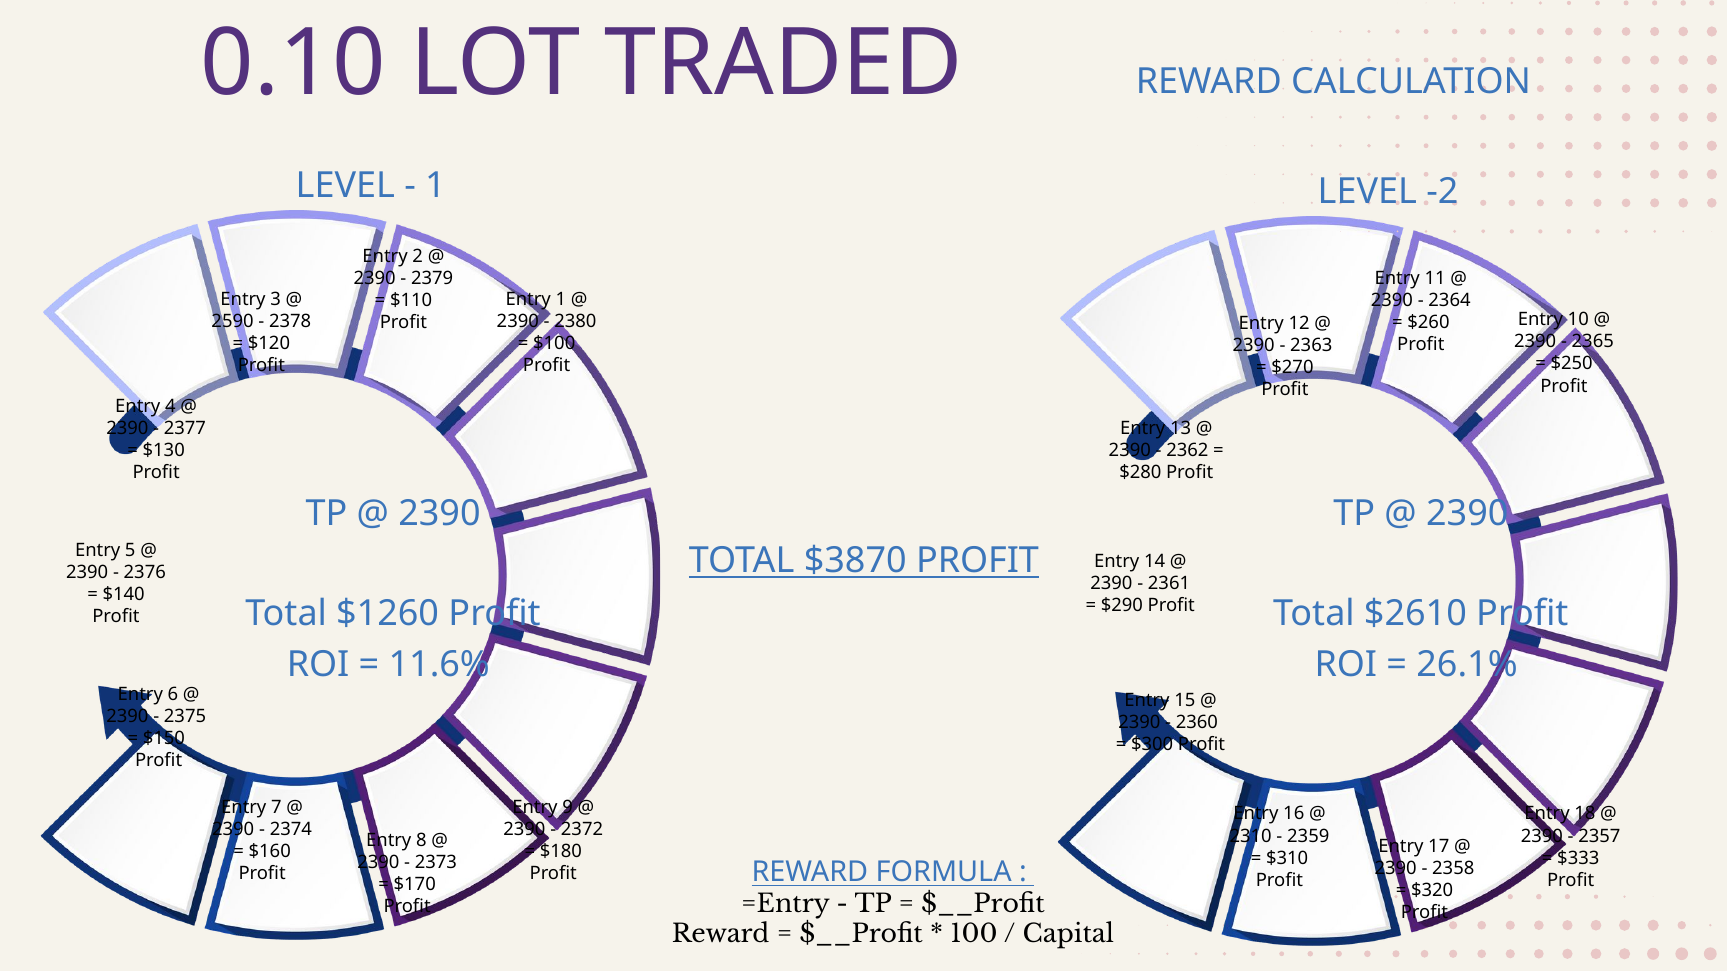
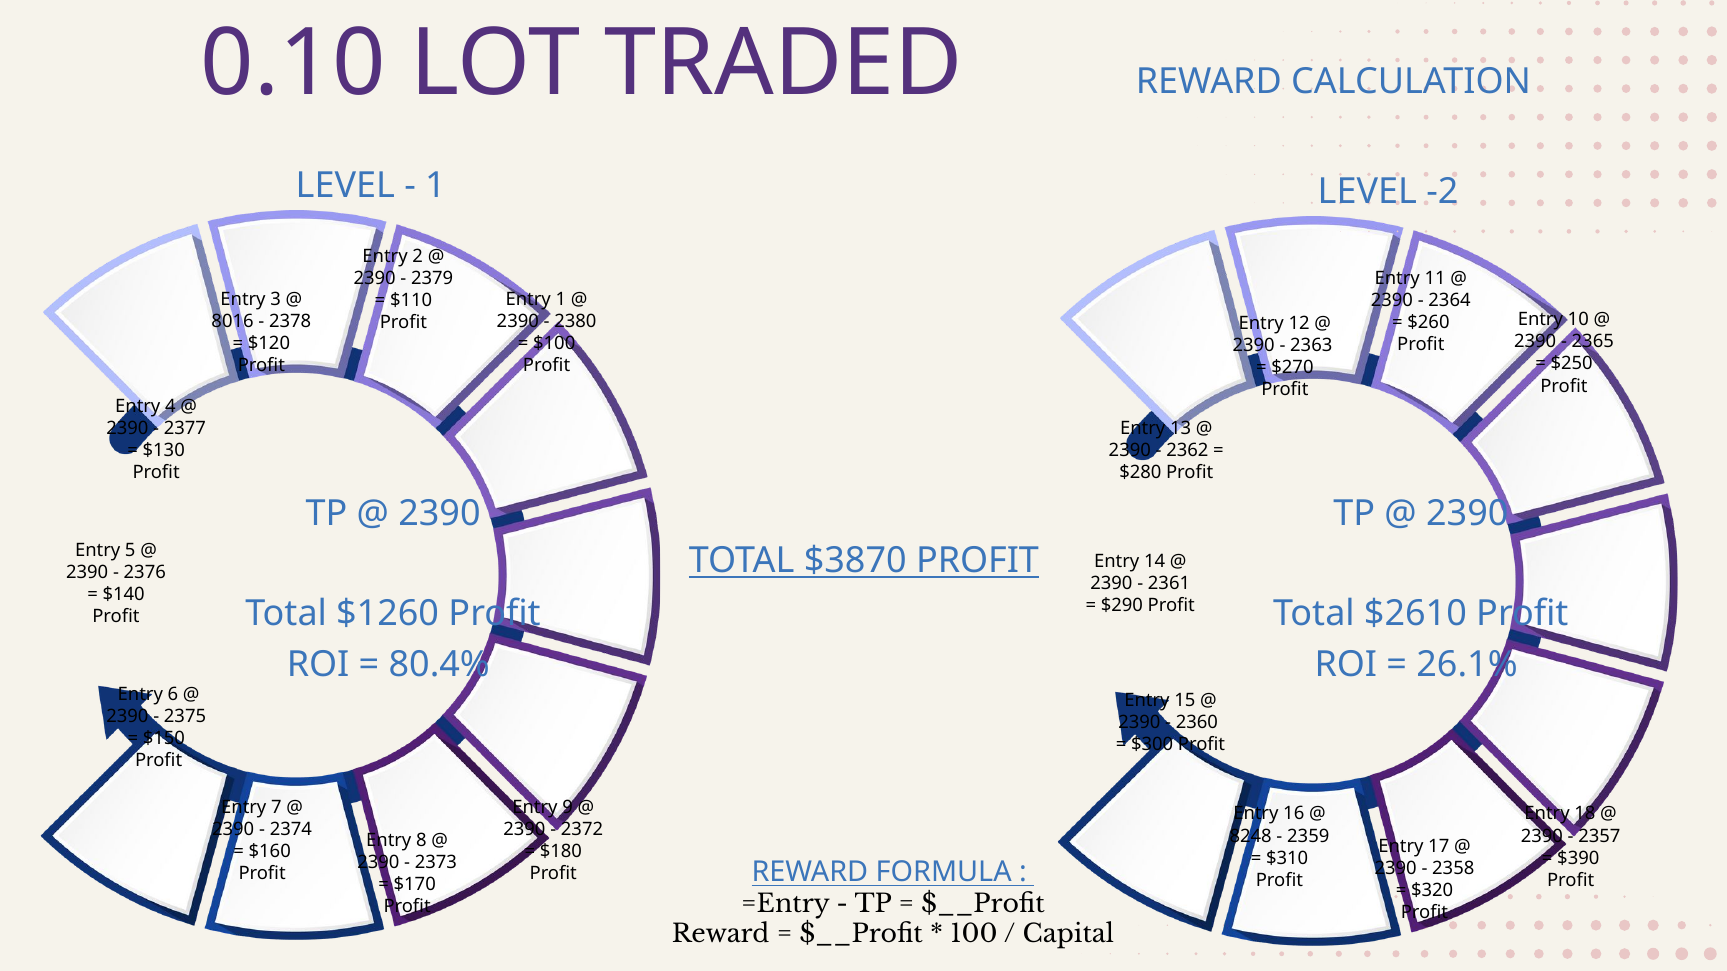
2590: 2590 -> 8016 (233, 322)
11.6%: 11.6% -> 80.4% (439, 665)
2310: 2310 -> 8248 (1251, 836)
$333: $333 -> $390 (1578, 858)
